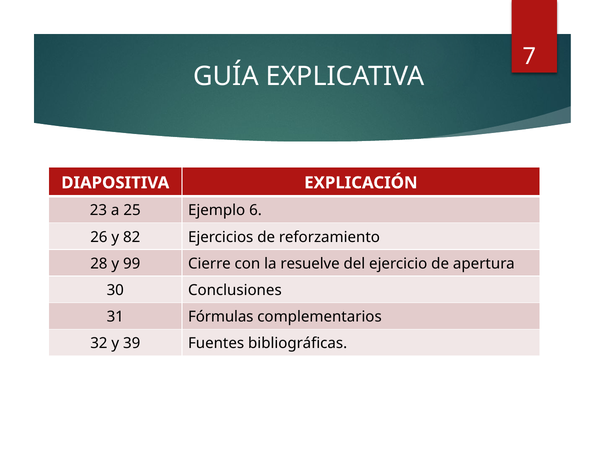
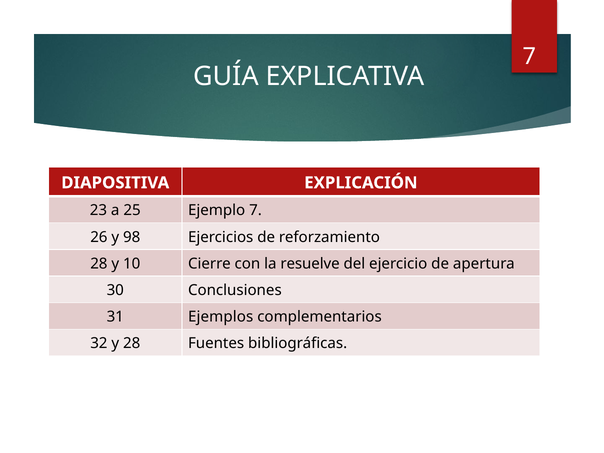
Ejemplo 6: 6 -> 7 (255, 210)
82: 82 -> 98 (132, 237)
99: 99 -> 10 (132, 264)
Fórmulas: Fórmulas -> Ejemplos (221, 317)
y 39: 39 -> 28 (132, 343)
